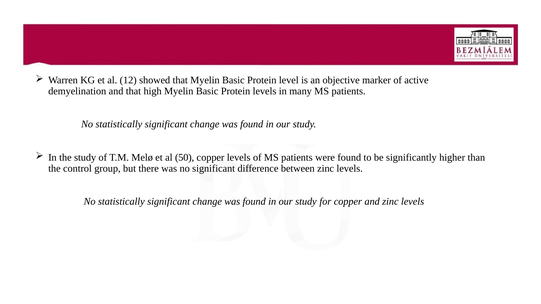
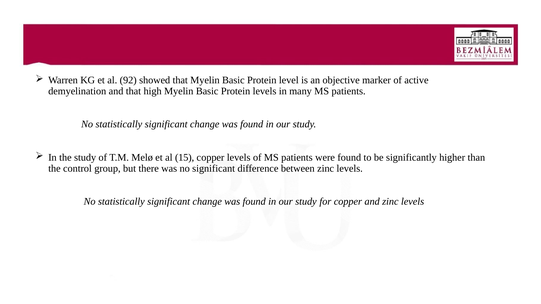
12: 12 -> 92 (128, 80)
50: 50 -> 15 (185, 158)
